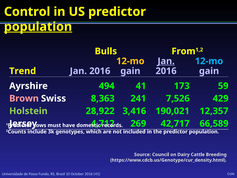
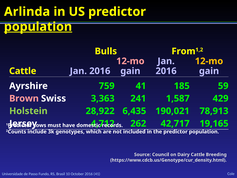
Control: Control -> Arlinda (27, 12)
12-mo colour: yellow -> pink (130, 61)
Jan underline: present -> none (166, 61)
12-mo colour: light blue -> yellow (209, 61)
Trend: Trend -> Cattle (23, 71)
494: 494 -> 759 (107, 86)
173: 173 -> 185 (182, 86)
8,363: 8,363 -> 3,363 (103, 98)
7,526: 7,526 -> 1,587 (178, 98)
3,416: 3,416 -> 6,435 (134, 111)
12,357: 12,357 -> 78,913 (214, 111)
269: 269 -> 262 (138, 123)
66,589: 66,589 -> 19,165 (214, 123)
